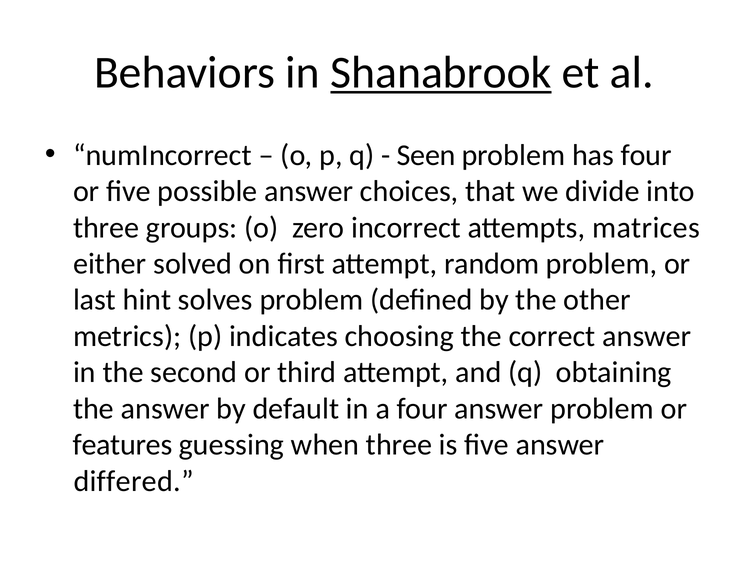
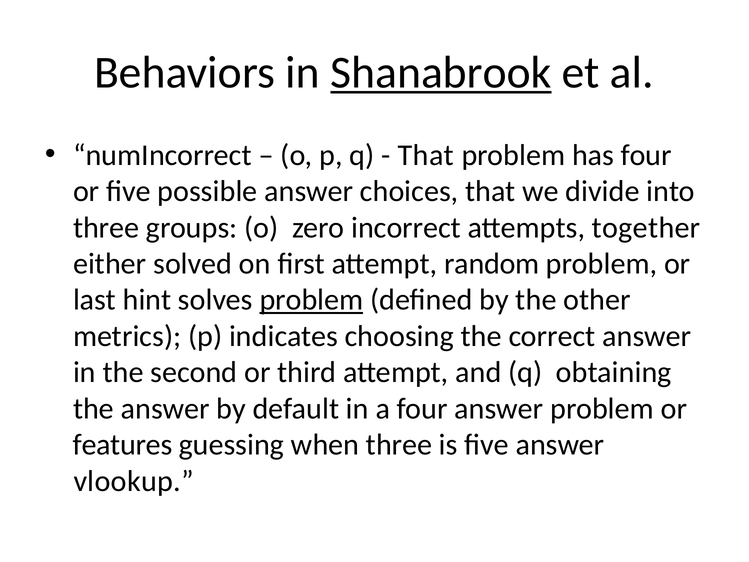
Seen: Seen -> That (426, 155)
matrices: matrices -> together (646, 227)
problem underline: none -> present (311, 300)
differed: differed -> vlookup (134, 481)
